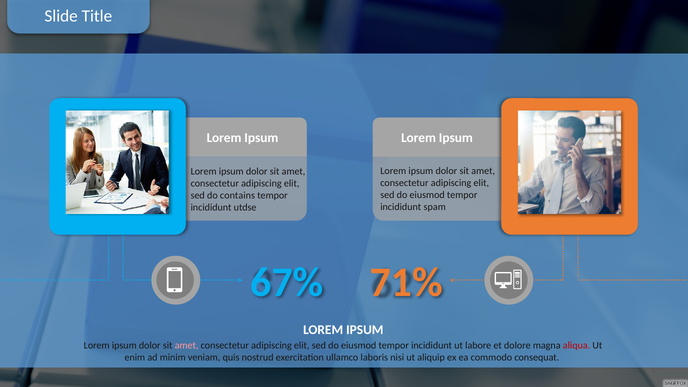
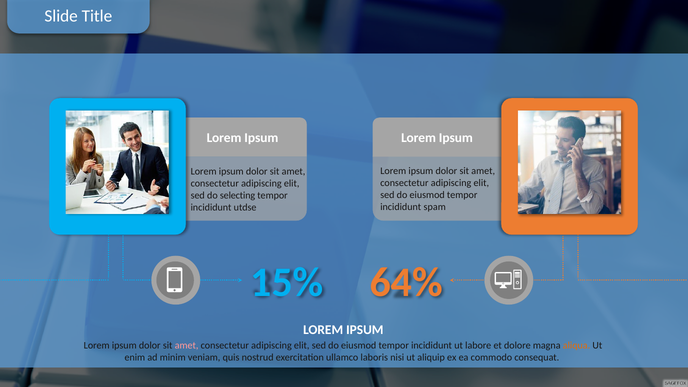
contains: contains -> selecting (238, 195)
67%: 67% -> 15% (287, 282)
71%: 71% -> 64% (406, 282)
aliqua colour: red -> orange (577, 345)
